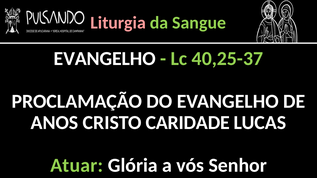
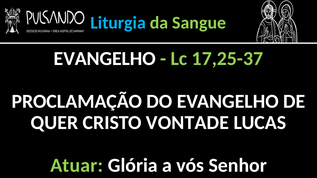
Liturgia colour: pink -> light blue (118, 23)
40,25-37: 40,25-37 -> 17,25-37 (227, 59)
ANOS: ANOS -> QUER (54, 123)
CARIDADE: CARIDADE -> VONTADE (187, 123)
